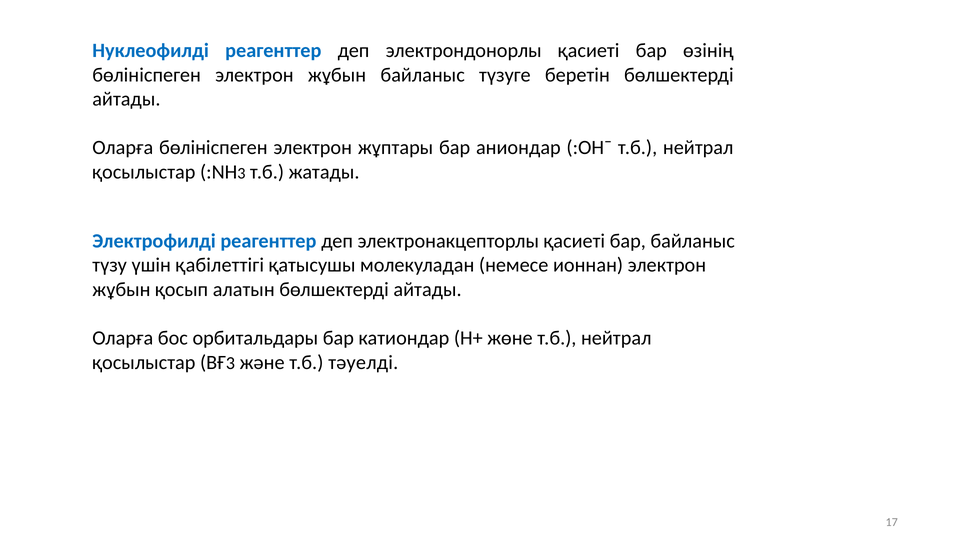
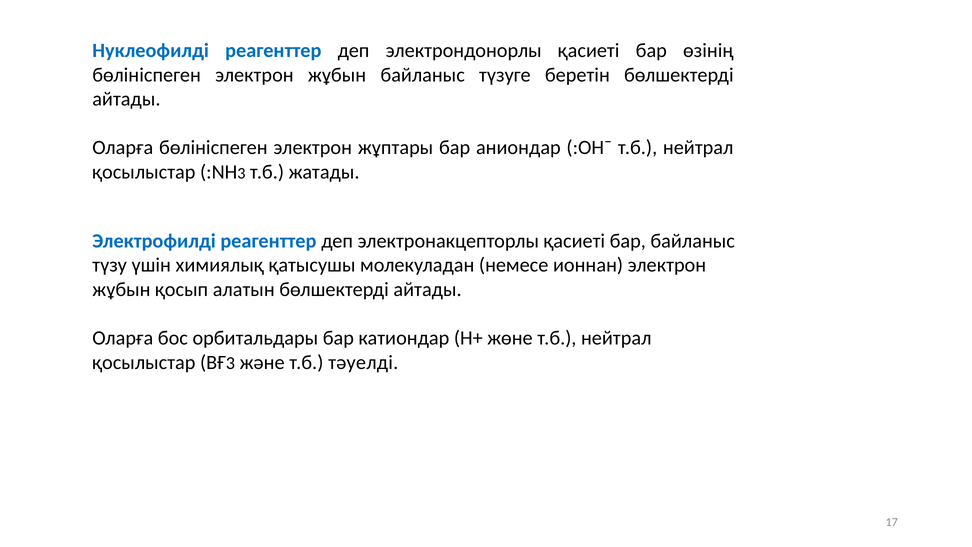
қабілеттігі: қабілеттігі -> химиялық (220, 265)
